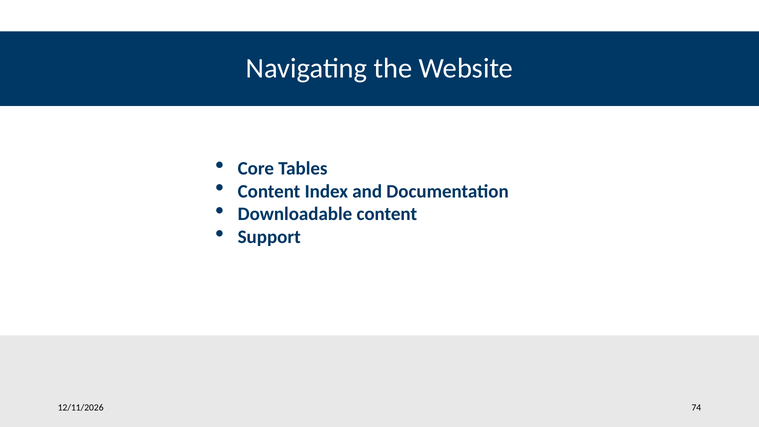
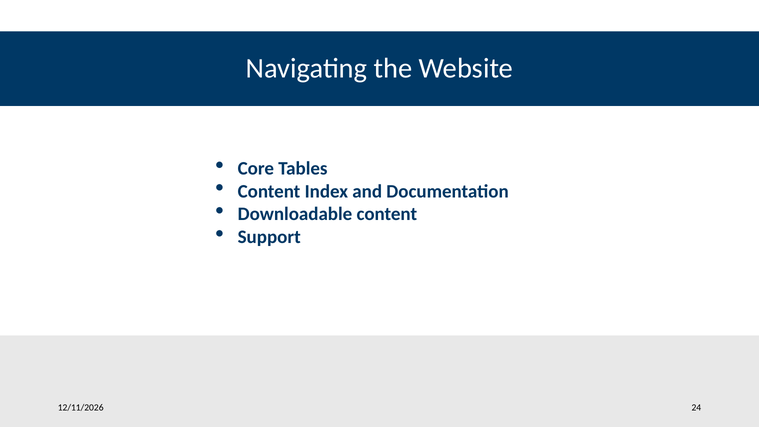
74: 74 -> 24 (696, 408)
